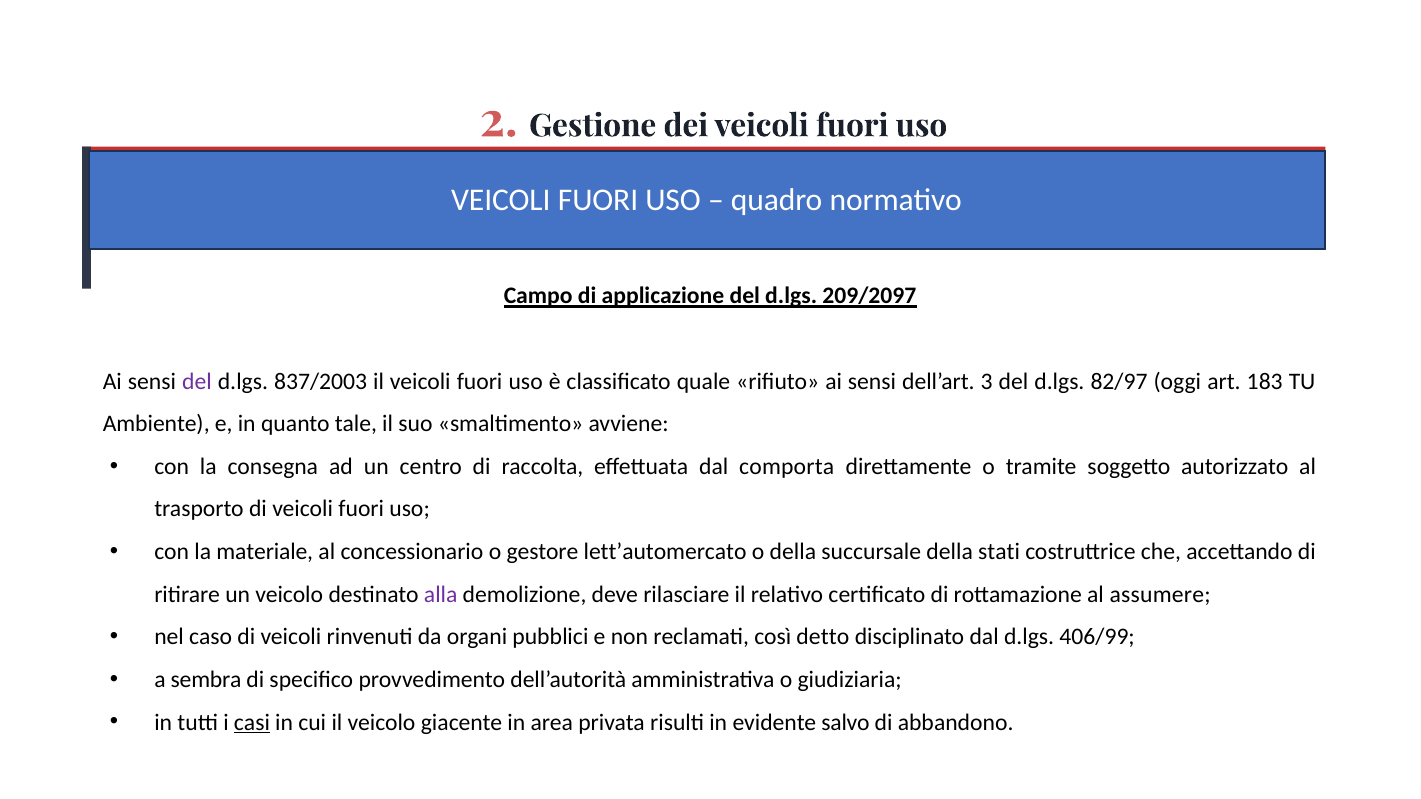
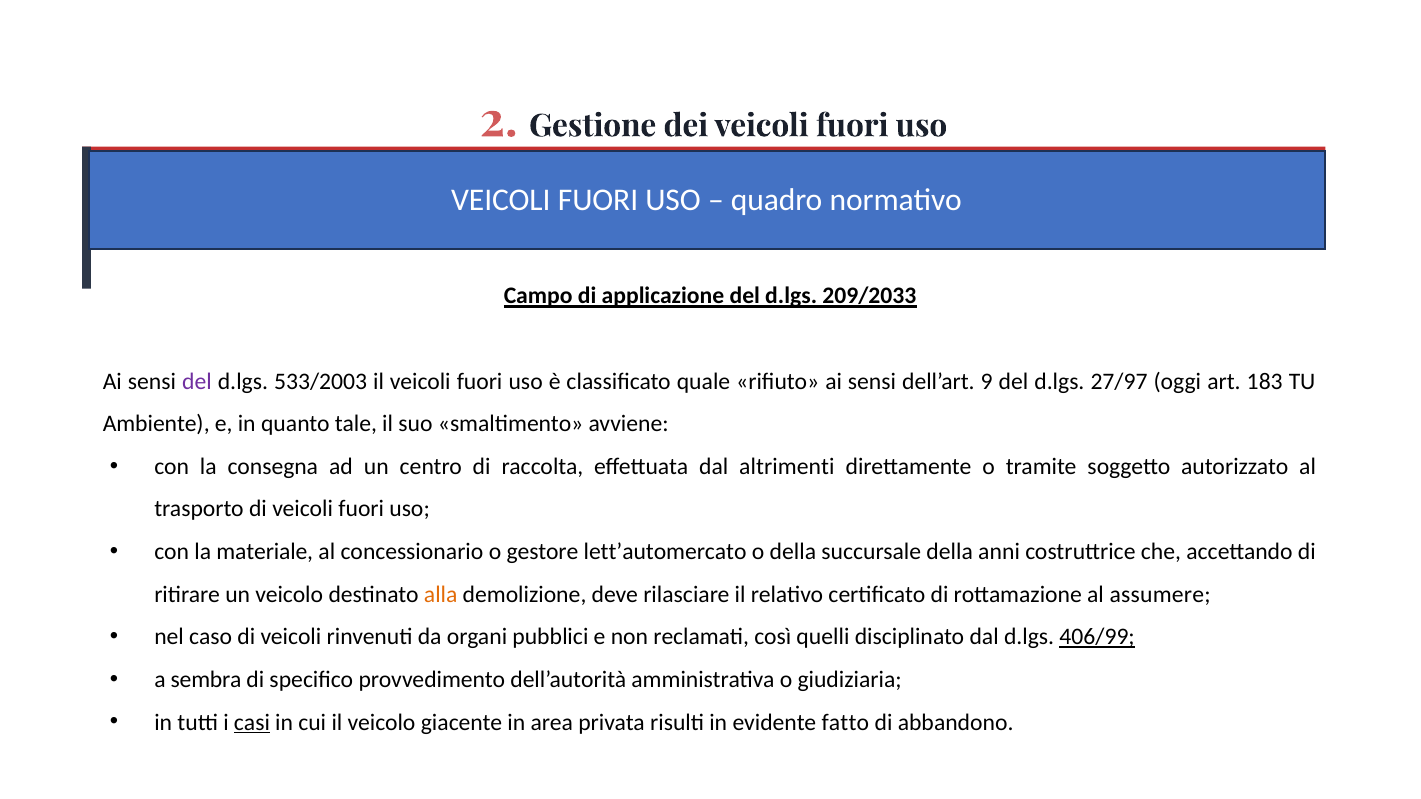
209/2097: 209/2097 -> 209/2033 (869, 296)
837/2003: 837/2003 -> 533/2003 (321, 382)
3: 3 -> 9 (987, 382)
82/97: 82/97 -> 27/97 (1119, 382)
comporta: comporta -> altrimenti (787, 467)
stati: stati -> anni (999, 552)
alla colour: purple -> orange (441, 595)
detto: detto -> quelli (823, 637)
406/99 underline: none -> present (1097, 637)
salvo: salvo -> fatto (845, 723)
